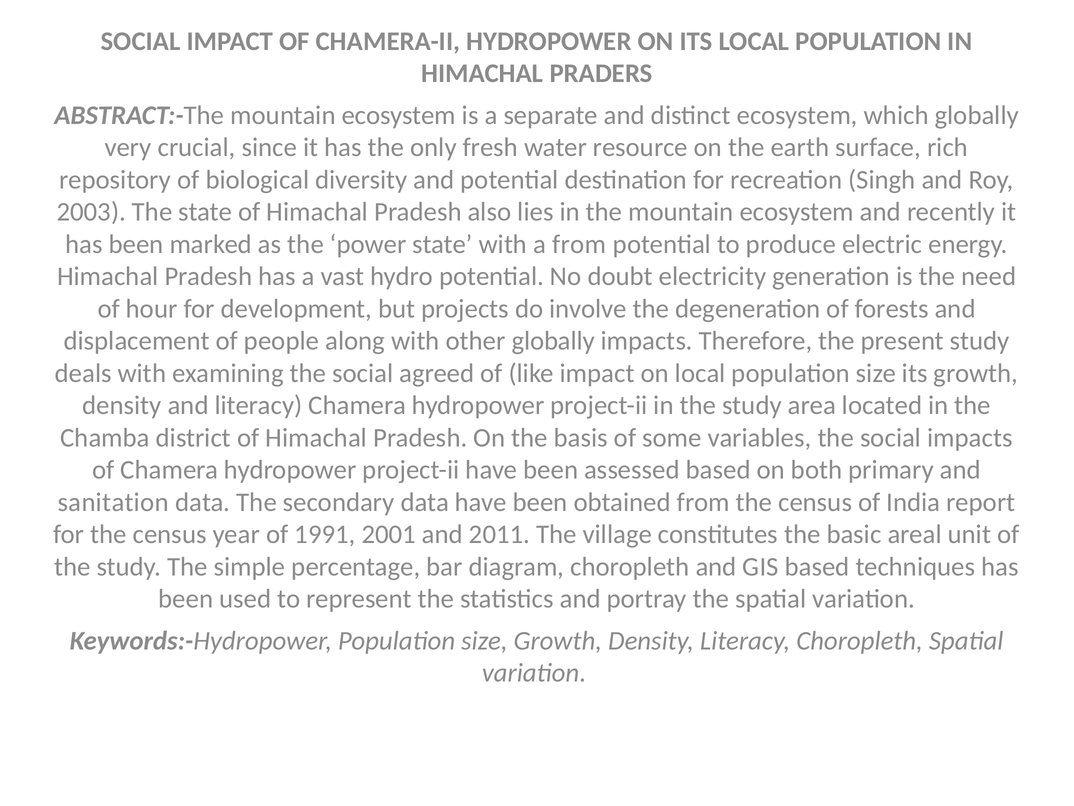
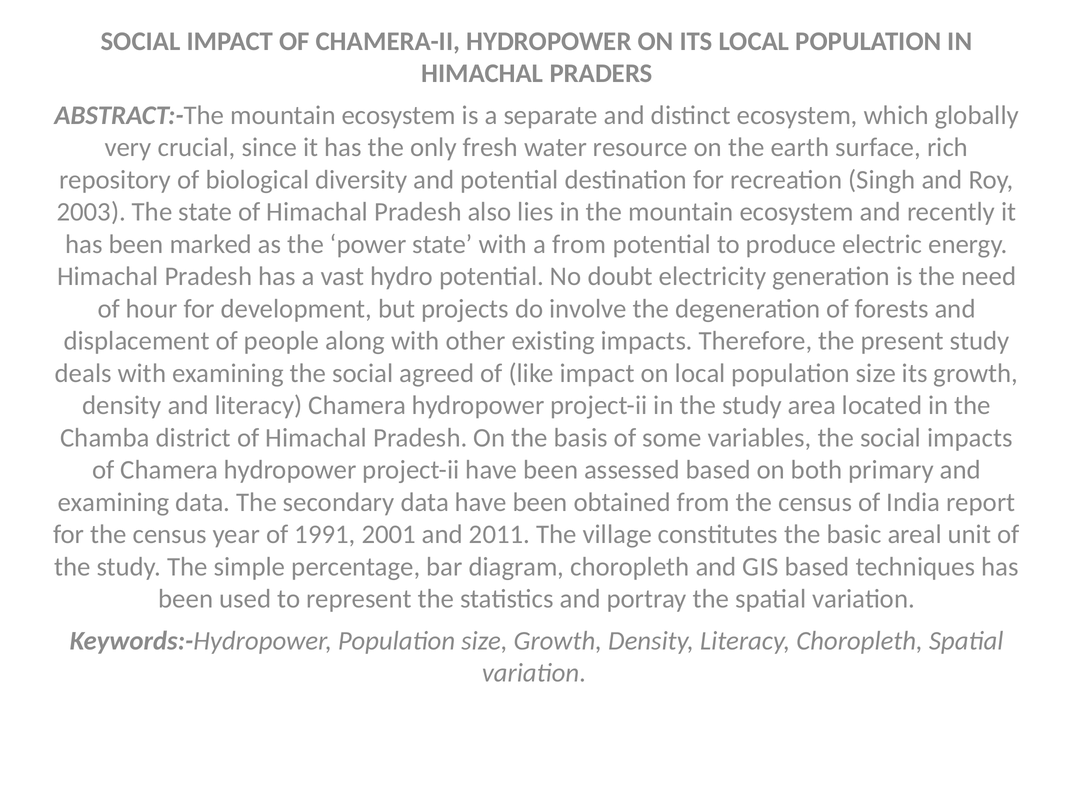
other globally: globally -> existing (553, 341)
sanitation: sanitation -> examining (113, 502)
